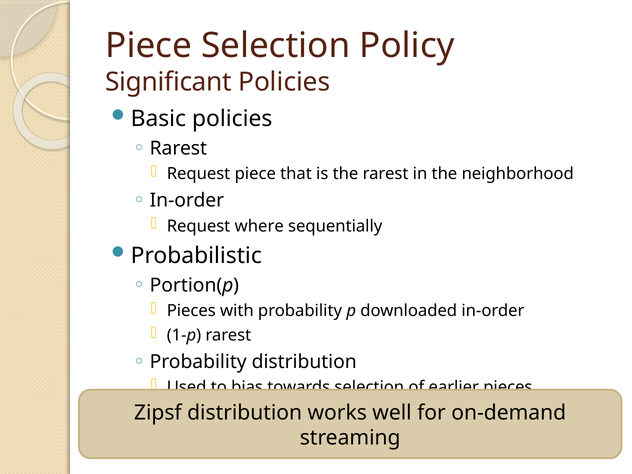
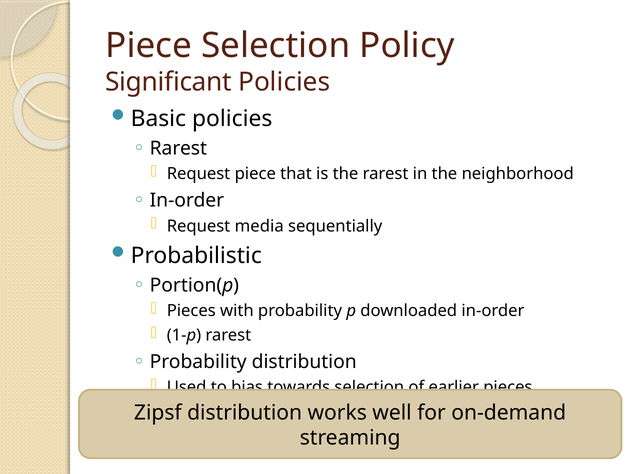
where: where -> media (259, 226)
